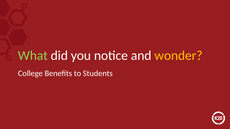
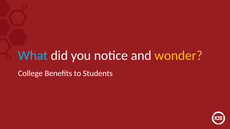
What colour: light green -> light blue (33, 56)
